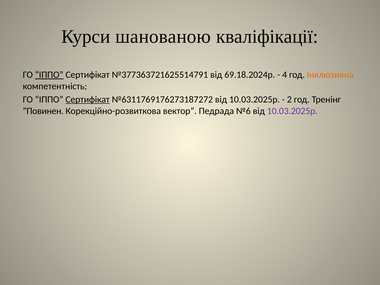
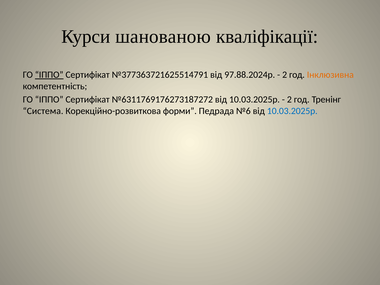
69.18.2024р: 69.18.2024р -> 97.88.2024р (250, 75)
4: 4 -> 2 (285, 75)
Сертифікат underline: present -> none (88, 99)
Повинен: Повинен -> Система (43, 111)
вектор: вектор -> форми (180, 111)
10.03.2025р colour: purple -> blue (292, 111)
